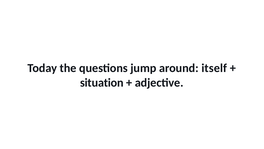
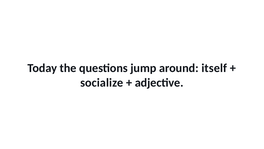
situation: situation -> socialize (102, 82)
